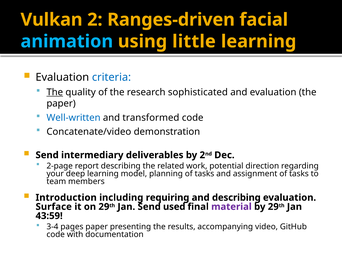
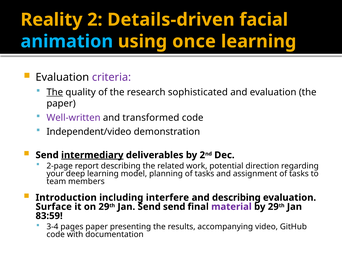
Vulkan: Vulkan -> Reality (52, 20)
Ranges-driven: Ranges-driven -> Details-driven (171, 20)
little: little -> once (194, 41)
criteria colour: blue -> purple (111, 77)
Well-written colour: blue -> purple (74, 117)
Concatenate/video: Concatenate/video -> Independent/video (89, 131)
intermediary underline: none -> present (92, 155)
requiring: requiring -> interfere (167, 197)
Send used: used -> send (174, 206)
43:59: 43:59 -> 83:59 (49, 215)
